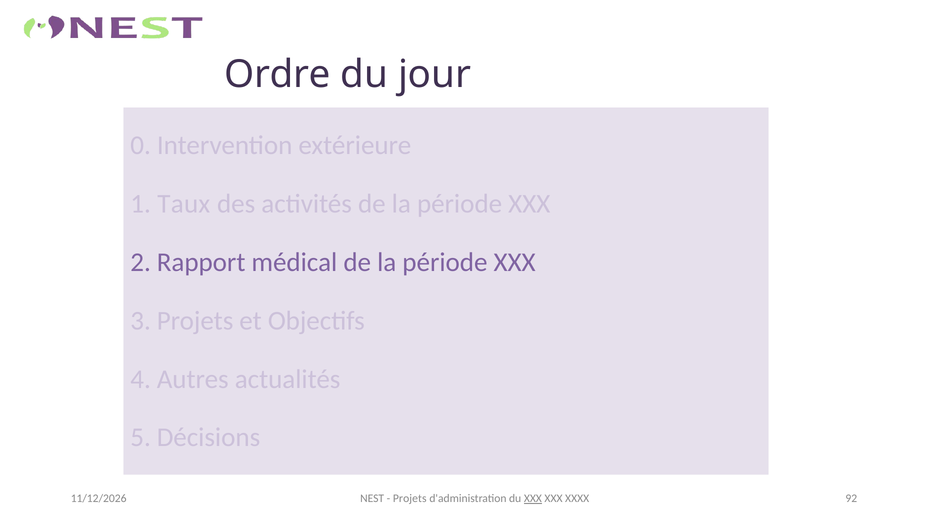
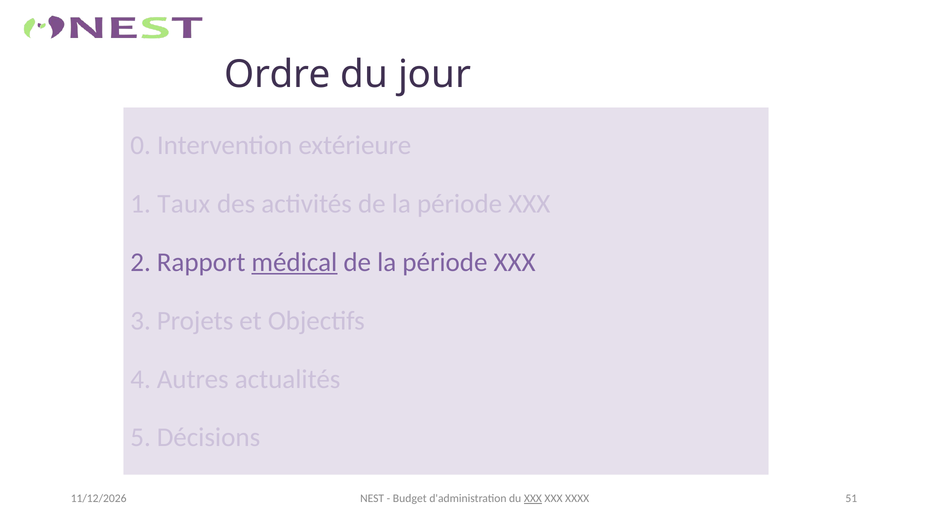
médical underline: none -> present (294, 262)
92: 92 -> 51 (851, 498)
Projets: Projets -> Budget (410, 498)
